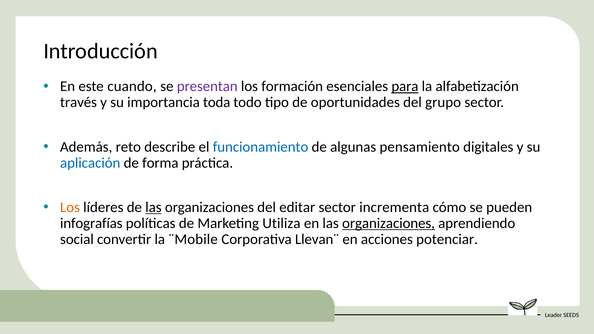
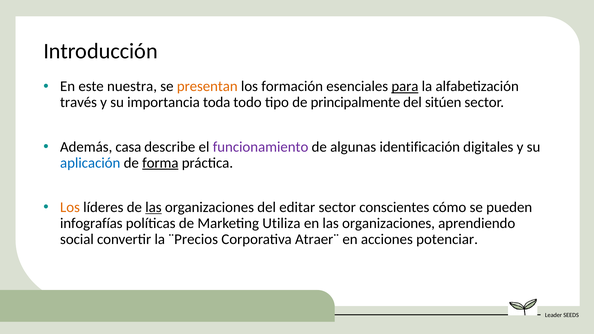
cuando: cuando -> nuestra (132, 86)
presentan colour: purple -> orange (207, 86)
oportunidades: oportunidades -> principalmente (355, 102)
grupo: grupo -> sitúen (443, 102)
reto: reto -> casa (128, 147)
funcionamiento colour: blue -> purple (261, 147)
pensamiento: pensamiento -> identificación (420, 147)
forma underline: none -> present (160, 163)
incrementa: incrementa -> conscientes (394, 207)
organizaciones underline: present -> none (389, 223)
¨Mobile: ¨Mobile -> ¨Precios (193, 239)
Llevan¨: Llevan¨ -> Atraer¨ (317, 239)
